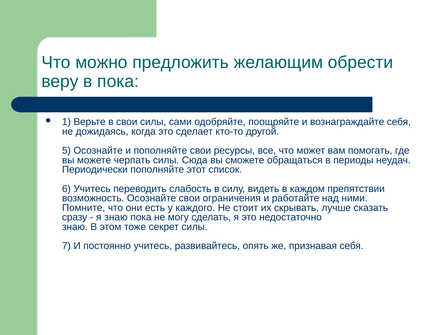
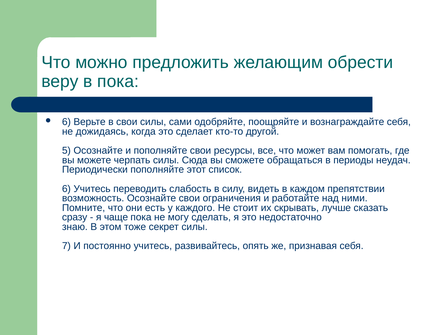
1: 1 -> 6 (66, 122)
я знаю: знаю -> чаще (116, 217)
